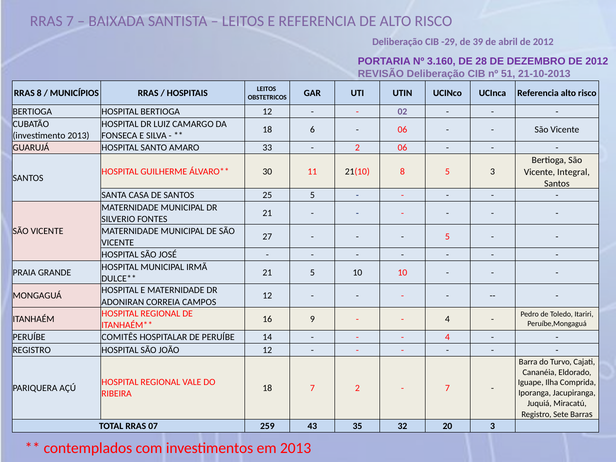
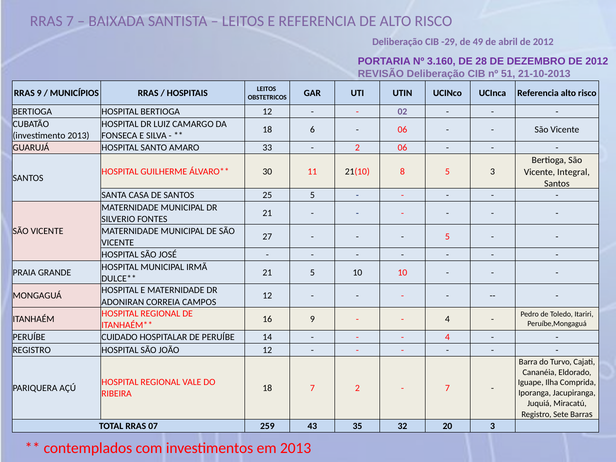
39: 39 -> 49 (478, 42)
RRAS 8: 8 -> 9 (39, 93)
COMITÊS: COMITÊS -> CUIDADO (120, 337)
